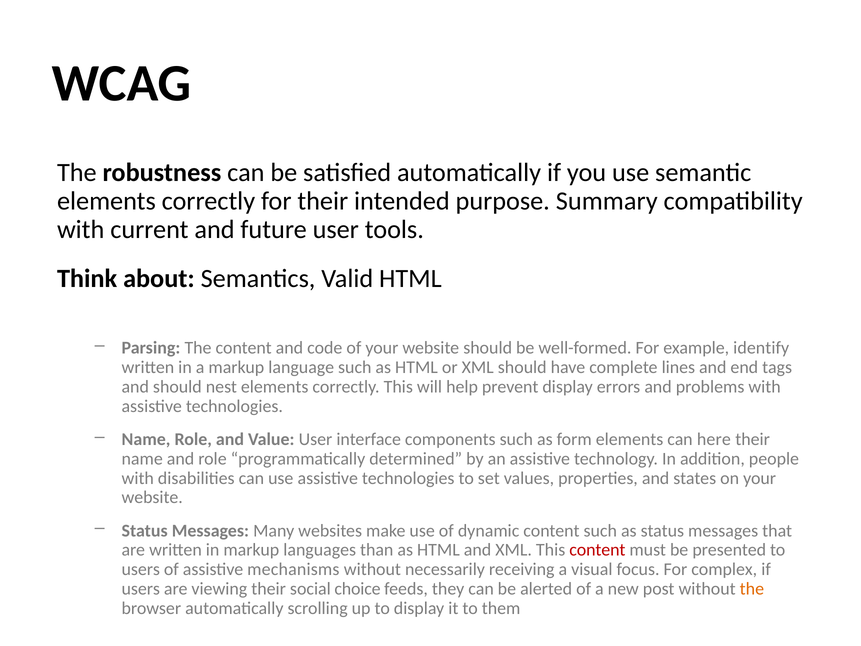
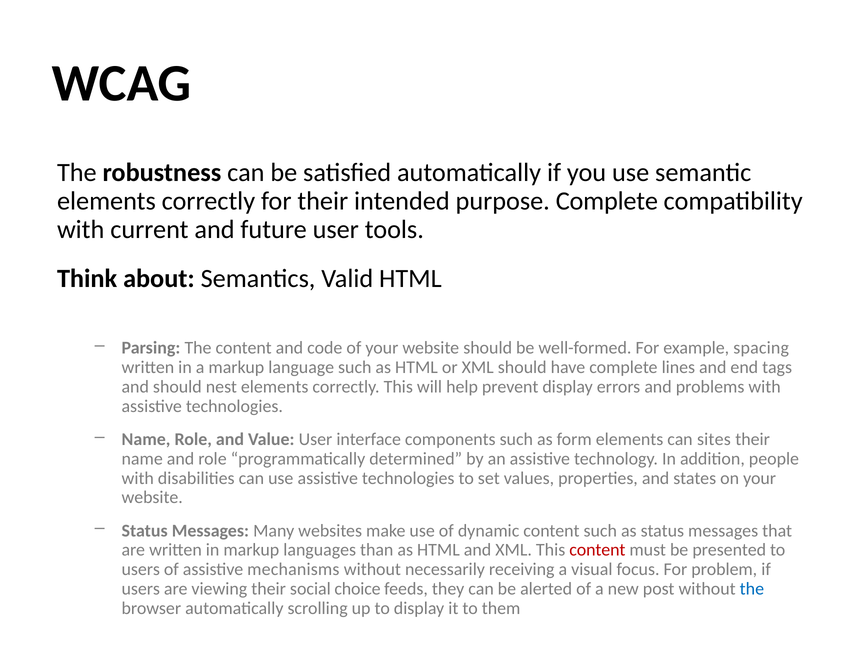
purpose Summary: Summary -> Complete (607, 201)
identify: identify -> spacing (761, 348)
here: here -> sites (714, 439)
complex: complex -> problem (724, 569)
the colour: orange -> blue (752, 589)
